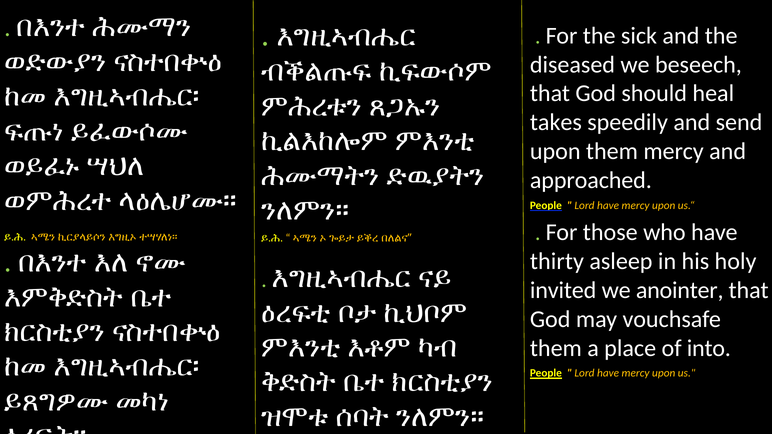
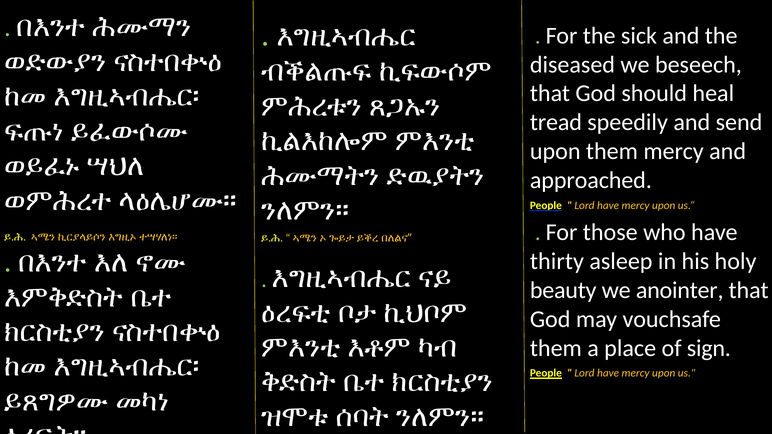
takes: takes -> tread (556, 122)
invited: invited -> beauty (563, 290)
into: into -> sign (709, 348)
